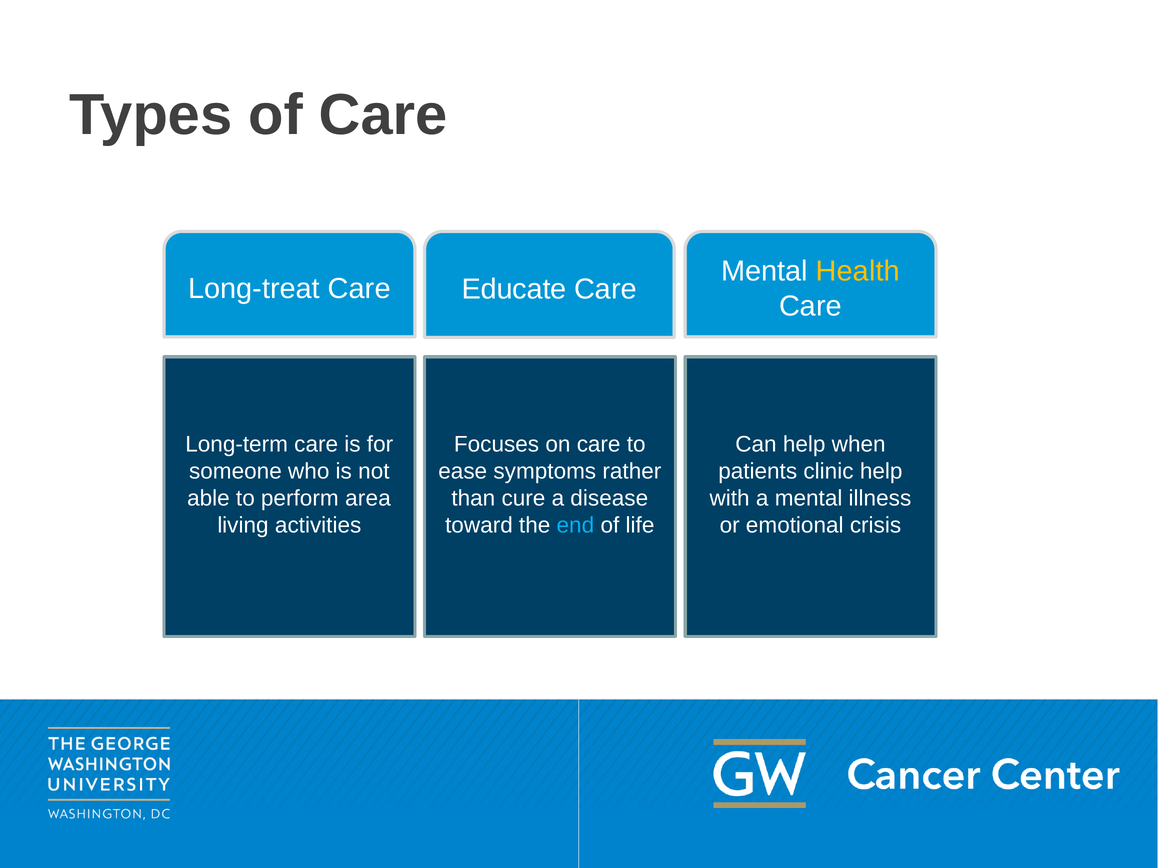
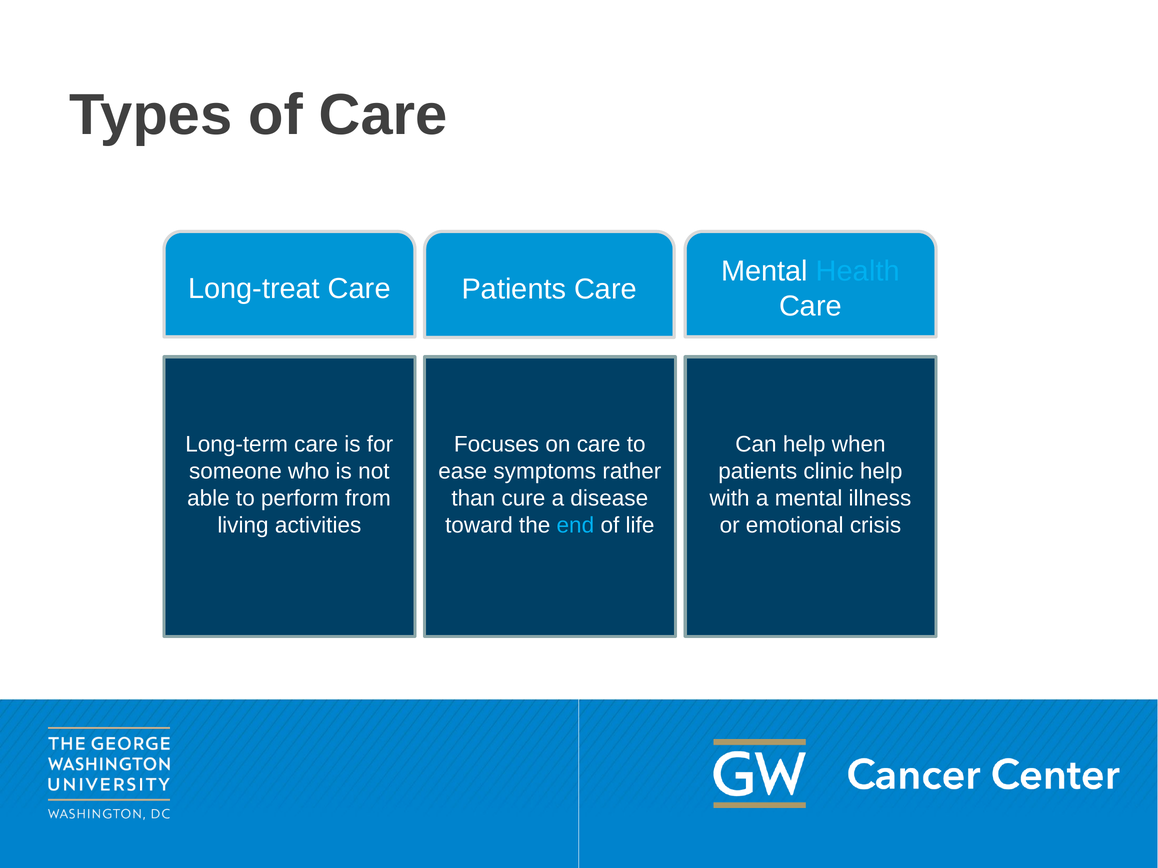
Health colour: yellow -> light blue (858, 272)
Educate: Educate -> Patients (514, 289)
area: area -> from (368, 498)
